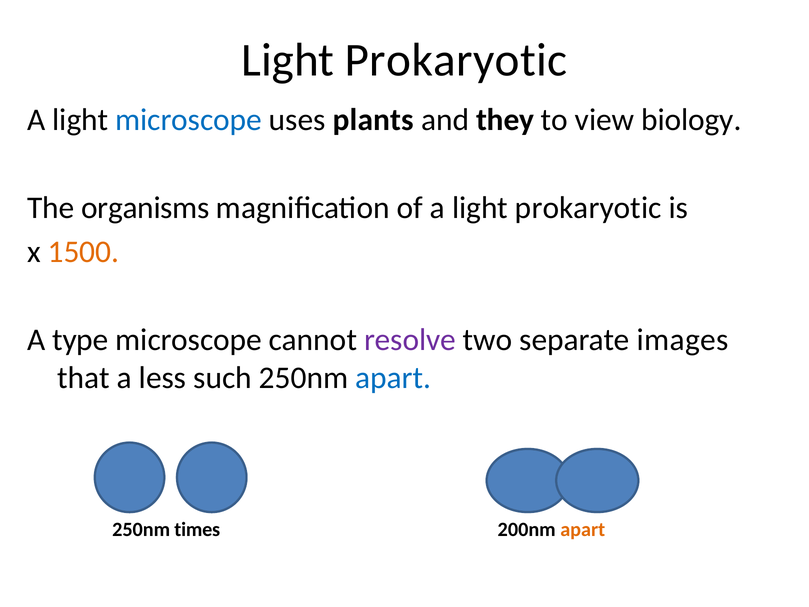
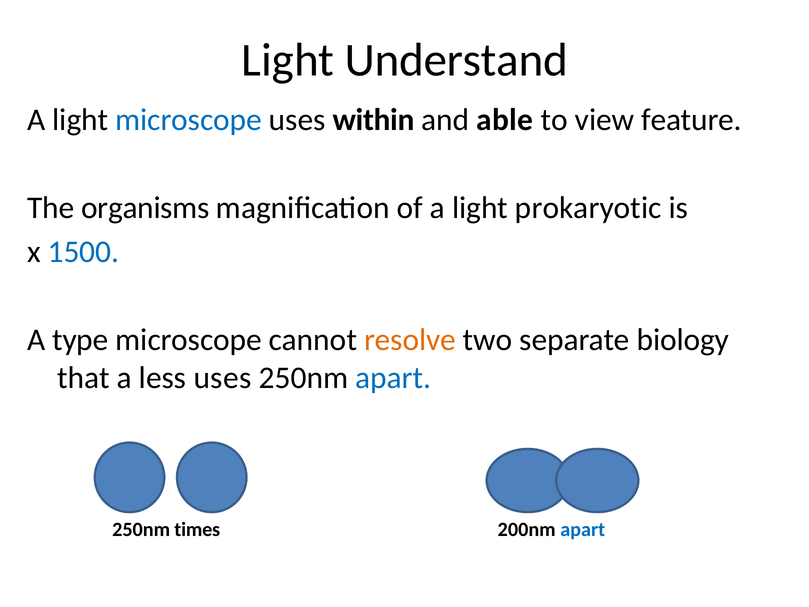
Prokaryotic: Prokaryotic -> Understand (456, 60)
plants: plants -> within (374, 120)
they: they -> able (505, 120)
biology: biology -> feature (691, 120)
1500 colour: orange -> blue (83, 252)
resolve colour: purple -> orange (410, 340)
images: images -> biology (683, 340)
less such: such -> uses (222, 377)
apart colour: orange -> blue (583, 529)
